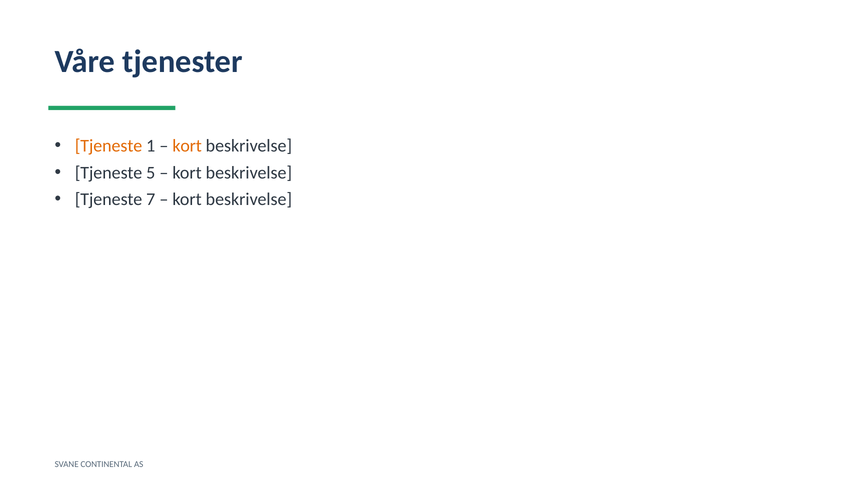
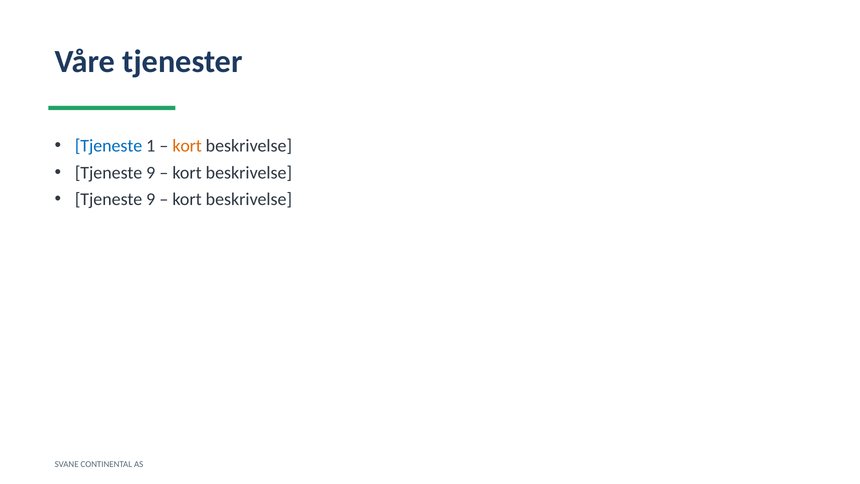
Tjeneste colour: orange -> blue (109, 146)
5: 5 -> 9 (151, 173)
7: 7 -> 9 (151, 199)
